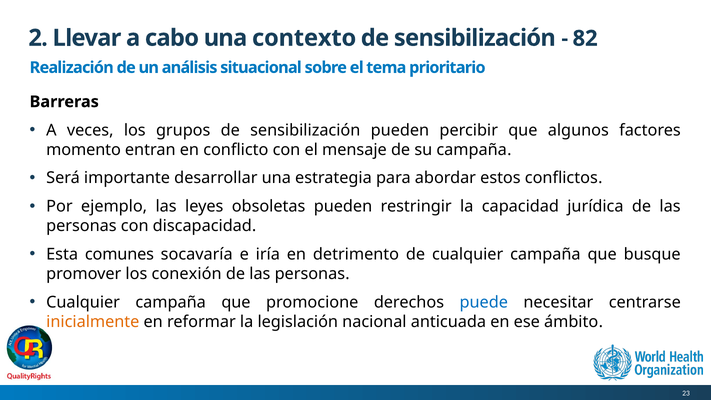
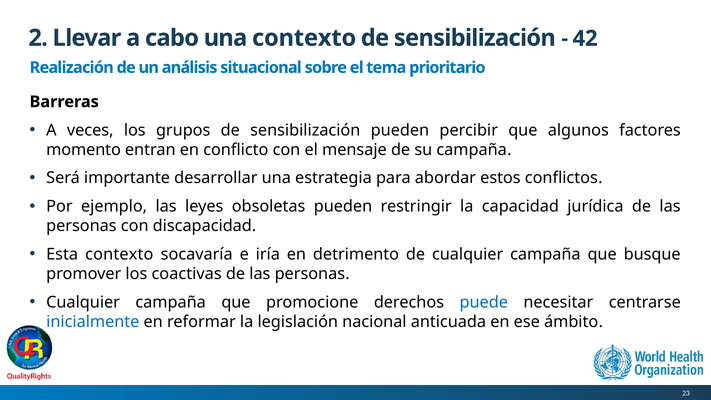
82: 82 -> 42 (585, 38)
Esta comunes: comunes -> contexto (119, 254)
conexión: conexión -> coactivas (187, 274)
inicialmente colour: orange -> blue (93, 322)
